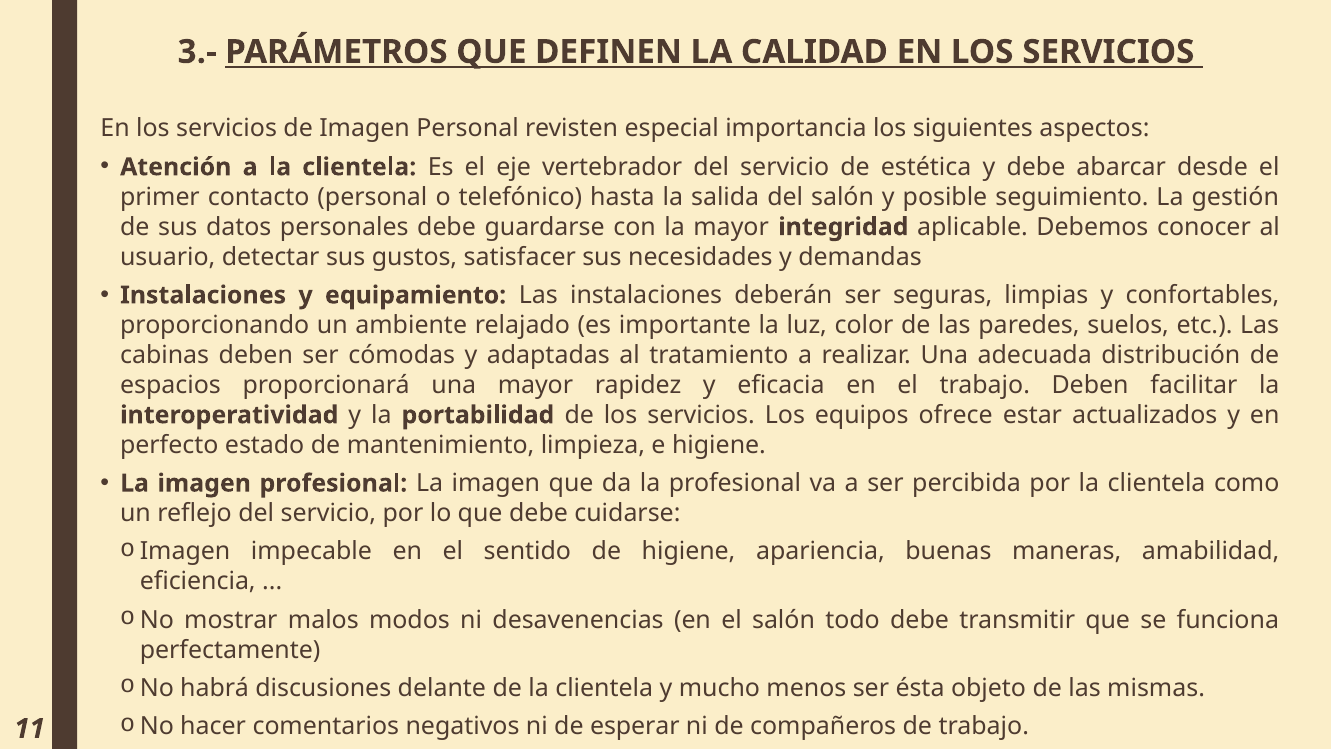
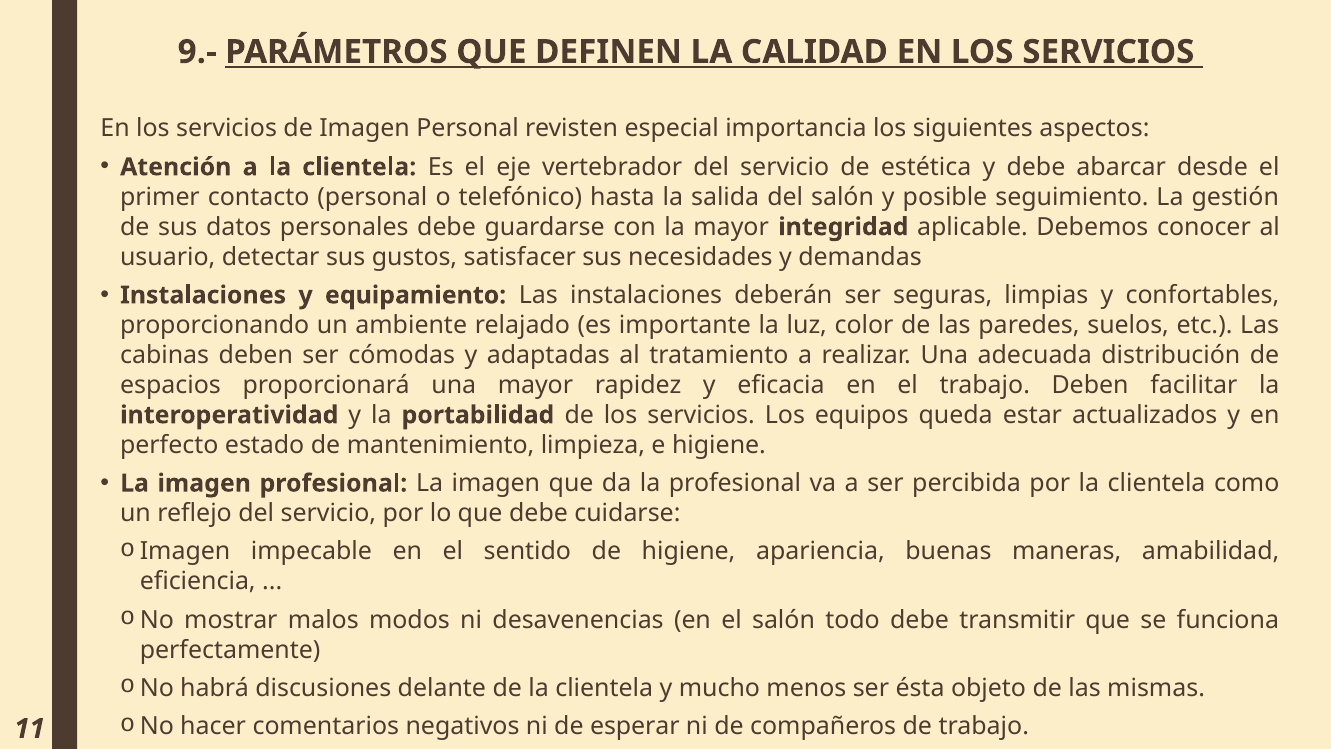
3.-: 3.- -> 9.- (197, 52)
ofrece: ofrece -> queda (956, 415)
